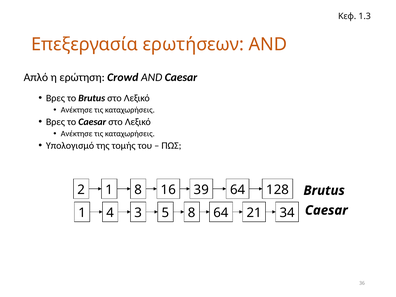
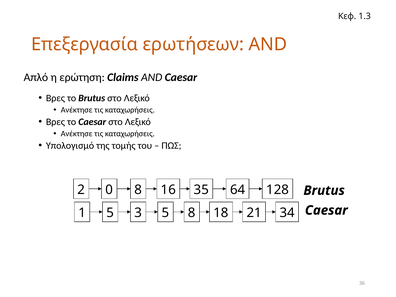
Crowd: Crowd -> Claims (123, 77)
2 1: 1 -> 0 (109, 190)
39: 39 -> 35 (201, 190)
1 4: 4 -> 5 (110, 213)
8 64: 64 -> 18 (221, 213)
